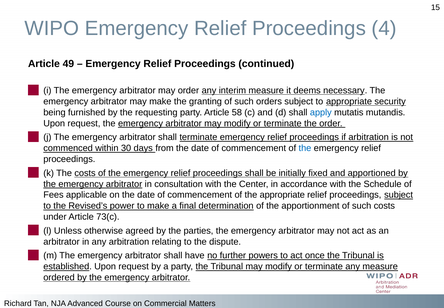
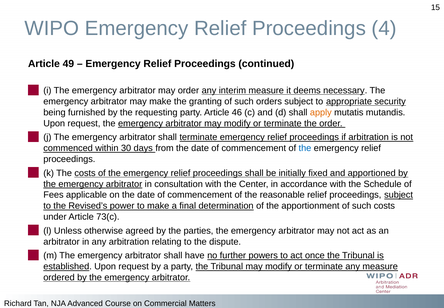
58: 58 -> 46 (237, 112)
apply colour: blue -> orange (321, 112)
the appropriate: appropriate -> reasonable (282, 195)
